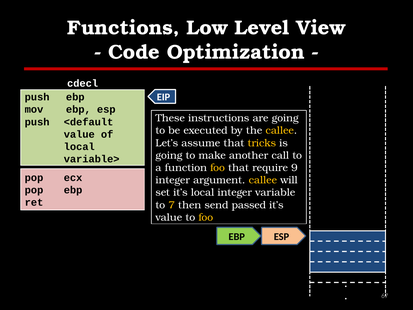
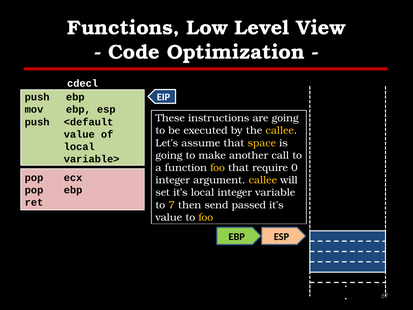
tricks: tricks -> space (262, 143)
9: 9 -> 0 (294, 168)
